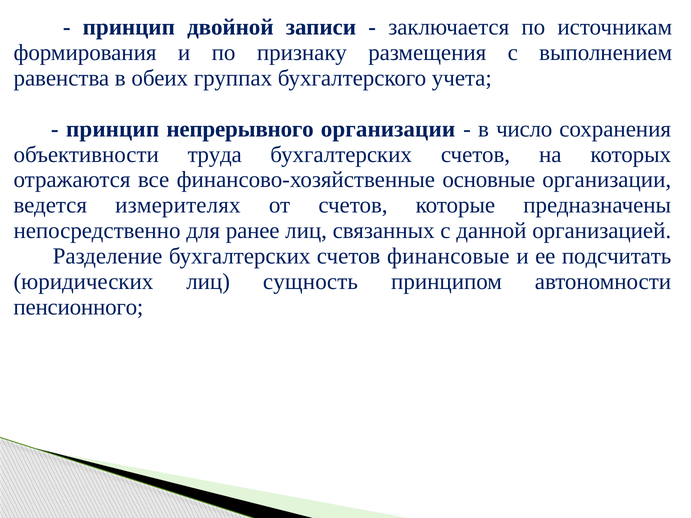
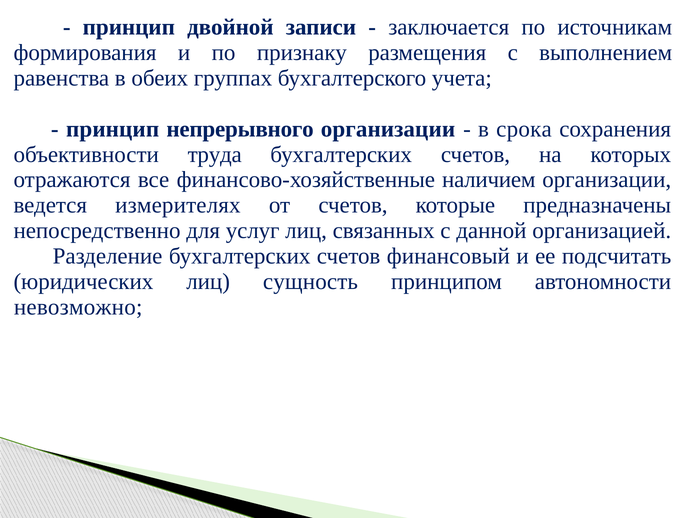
число: число -> срока (524, 129)
основные: основные -> наличием (489, 180)
ранее: ранее -> услуг (253, 231)
финансовые: финансовые -> финансовый (448, 256)
пенсионного: пенсионного -> невозможно (78, 307)
